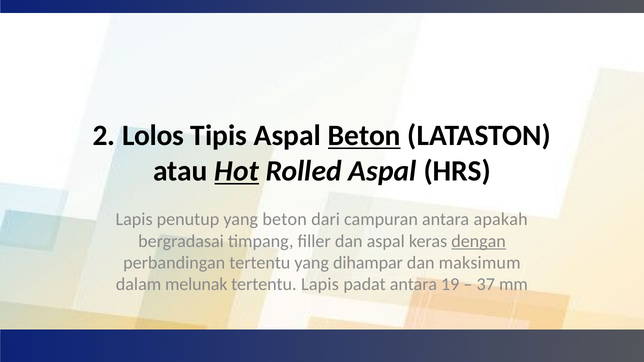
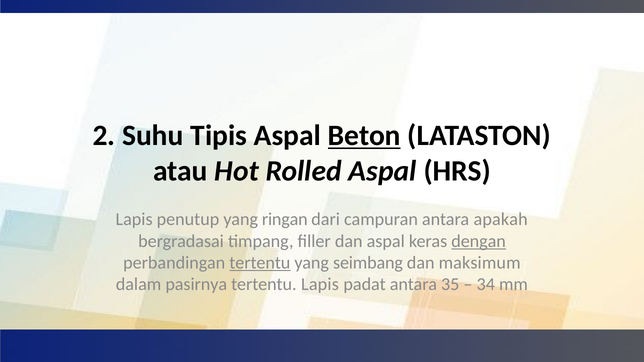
Lolos: Lolos -> Suhu (153, 136)
Hot underline: present -> none (237, 171)
yang beton: beton -> ringan (285, 219)
tertentu underline: none -> present (260, 263)
dihampar: dihampar -> seimbang (368, 263)
melunak: melunak -> pasirnya (196, 285)
19: 19 -> 35 (450, 285)
37: 37 -> 34 (486, 285)
